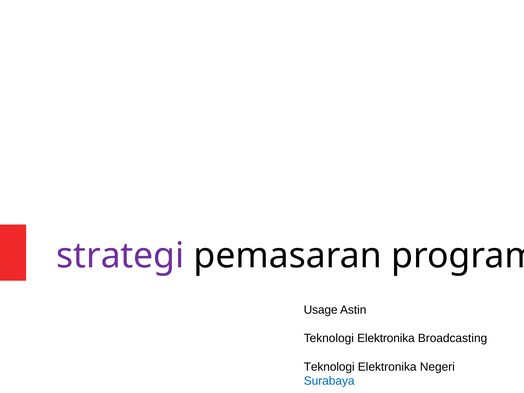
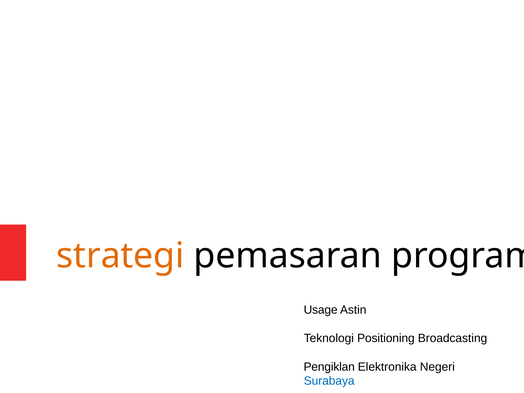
strategi colour: purple -> orange (120, 256)
Elektronika: Elektronika -> Positioning (386, 338)
Teknologi: Teknologi -> Pengiklan (329, 367)
